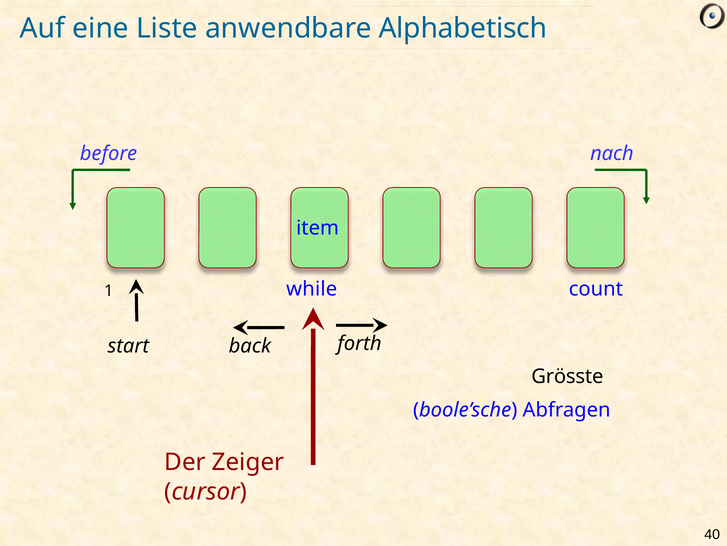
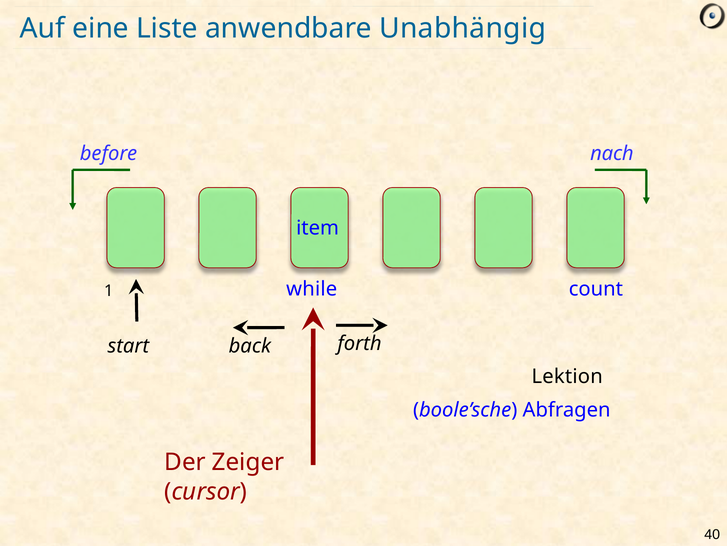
Alphabetisch: Alphabetisch -> Unabhängig (463, 28)
Grösste: Grösste -> Lektion (567, 376)
